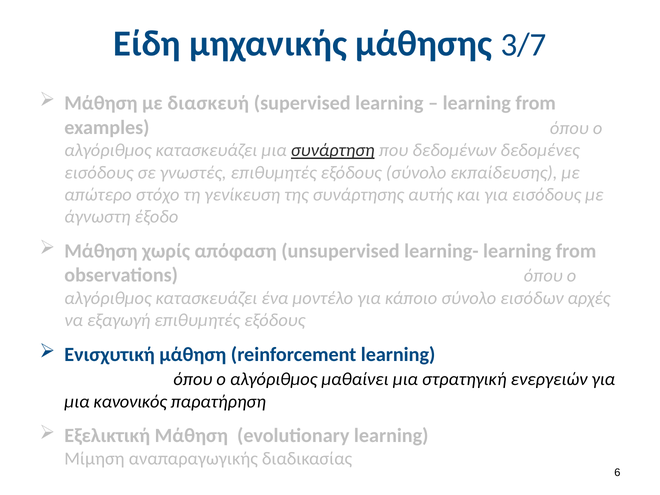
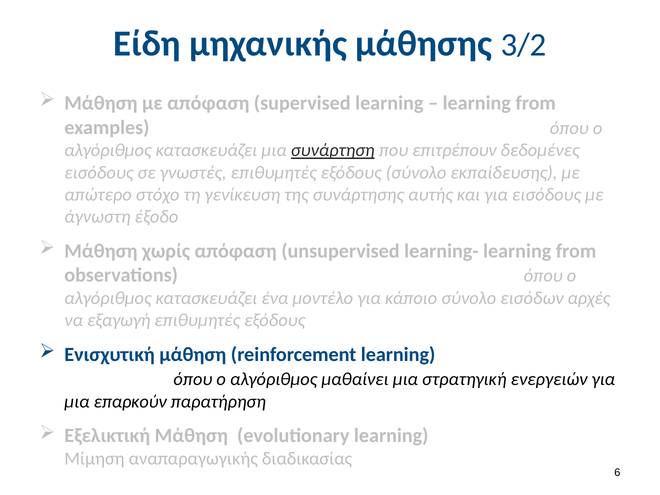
3/7: 3/7 -> 3/2 (524, 45)
με διασκευή: διασκευή -> απόφαση (208, 103)
δεδομένων: δεδομένων -> επιτρέπουν (454, 150)
κανονικός: κανονικός -> επαρκούν (130, 402)
